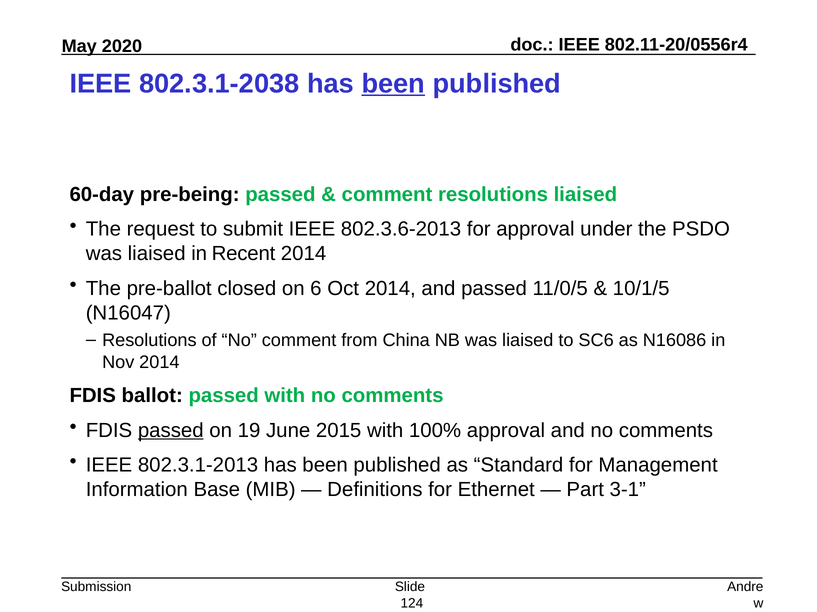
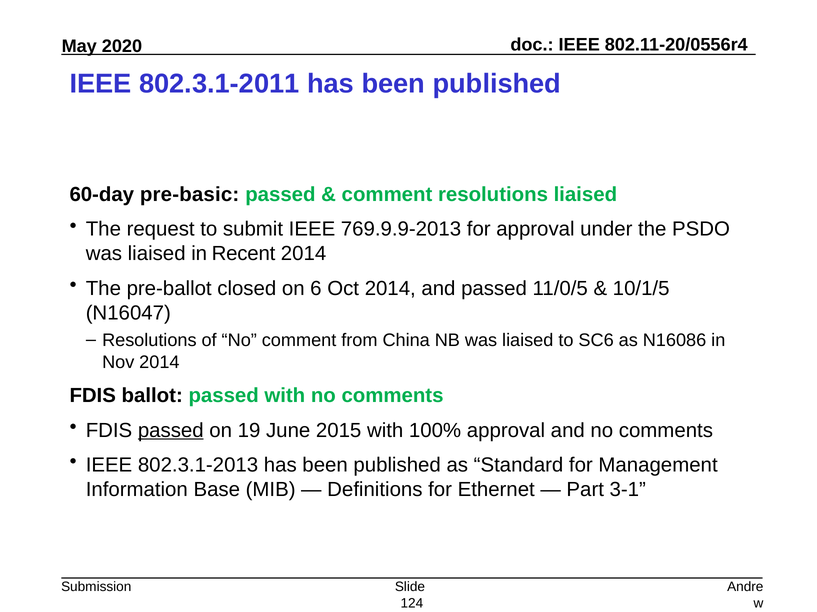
802.3.1-2038: 802.3.1-2038 -> 802.3.1-2011 (219, 84)
been underline: present -> none (393, 84)
pre-being: pre-being -> pre-basic (190, 195)
802.3.6-2013: 802.3.6-2013 -> 769.9.9-2013 (401, 230)
